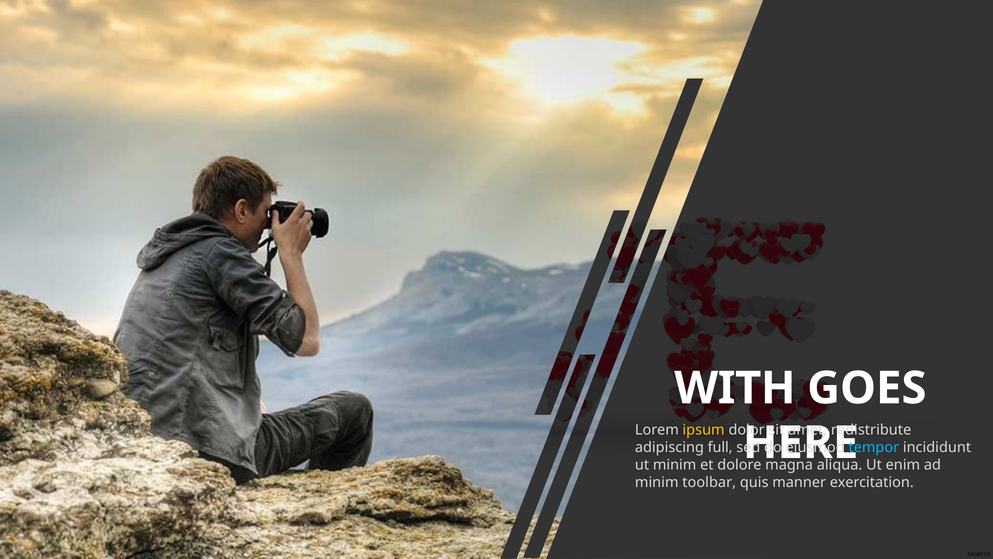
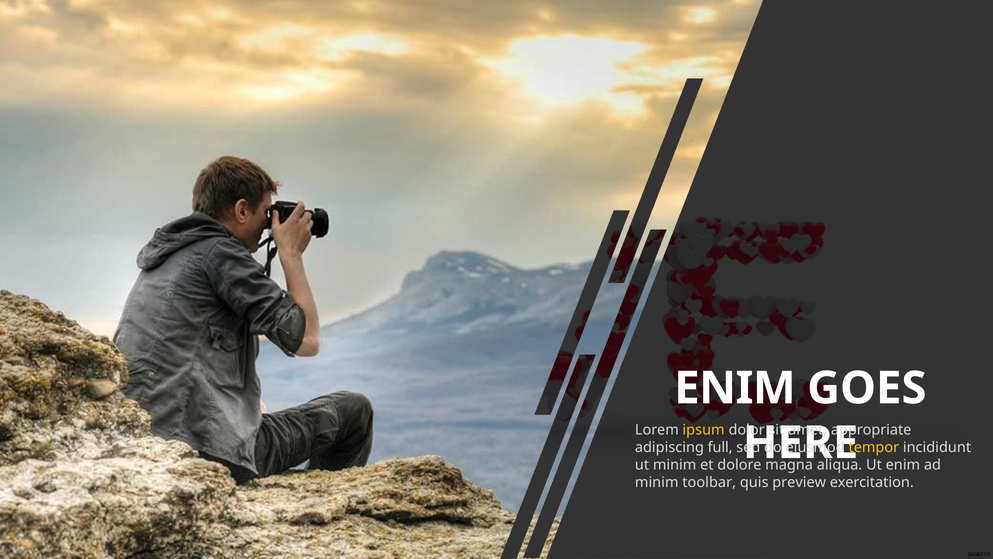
WITH: WITH -> ENIM (735, 388)
redistribute: redistribute -> appropriate (871, 430)
tempor colour: light blue -> yellow (874, 447)
manner: manner -> preview (799, 482)
